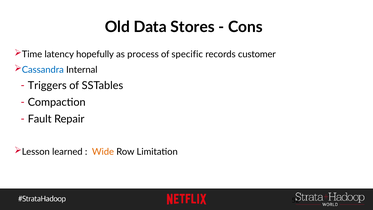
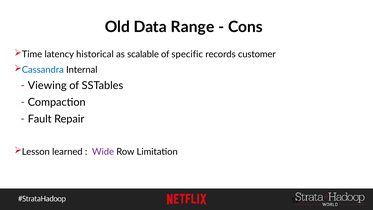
Stores: Stores -> Range (193, 27)
hopefully: hopefully -> historical (95, 54)
process: process -> scalable (143, 54)
Triggers: Triggers -> Viewing (47, 86)
Wide colour: orange -> purple (103, 152)
